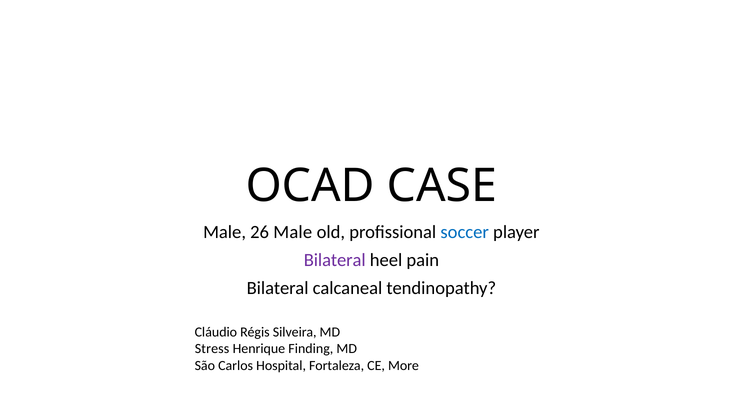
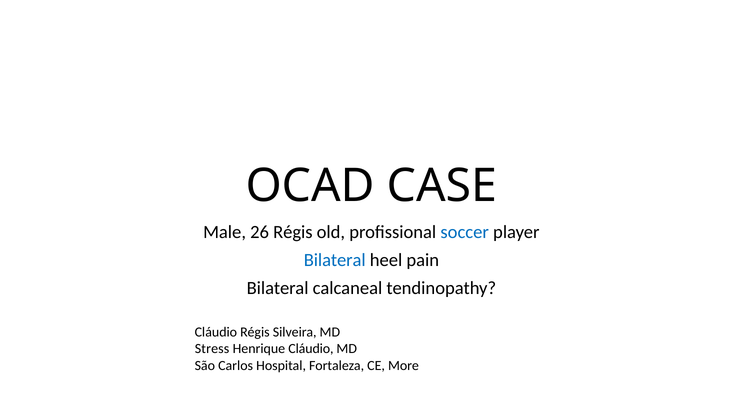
26 Male: Male -> Régis (293, 232)
Bilateral colour: purple -> blue (335, 260)
Henrique Finding: Finding -> Cláudio (311, 349)
